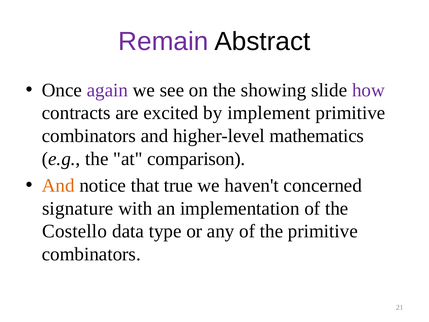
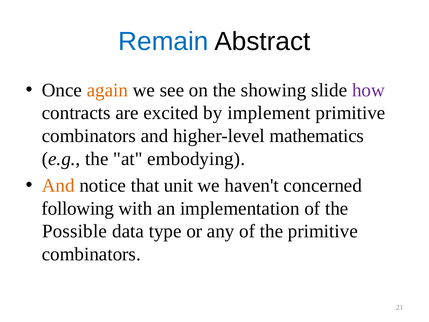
Remain colour: purple -> blue (163, 42)
again colour: purple -> orange (107, 90)
comparison: comparison -> embodying (196, 159)
true: true -> unit (179, 185)
signature: signature -> following (78, 208)
Costello: Costello -> Possible (75, 231)
